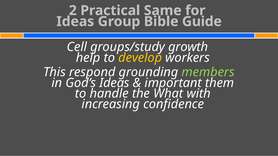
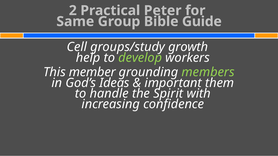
Same: Same -> Peter (163, 11)
Ideas: Ideas -> Same (75, 22)
develop colour: yellow -> light green (140, 58)
respond: respond -> member (92, 72)
What: What -> Spirit (168, 94)
